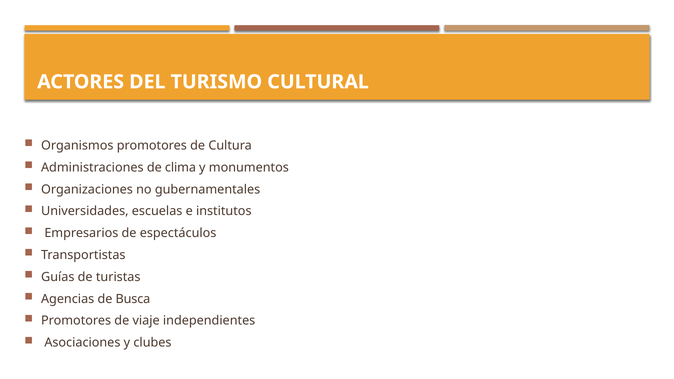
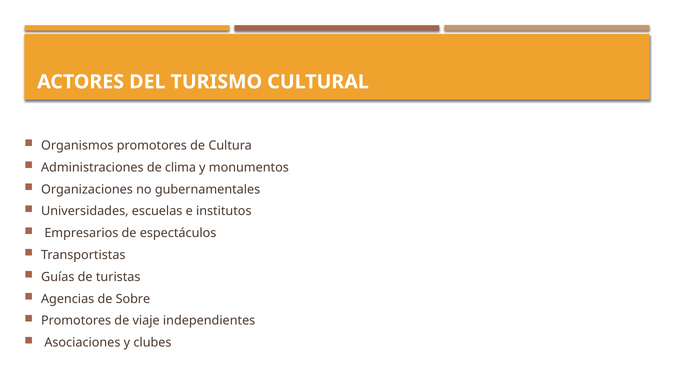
Busca: Busca -> Sobre (133, 299)
